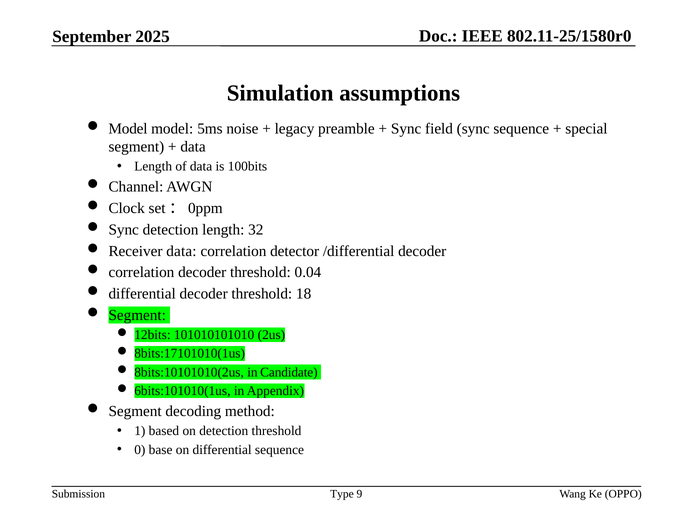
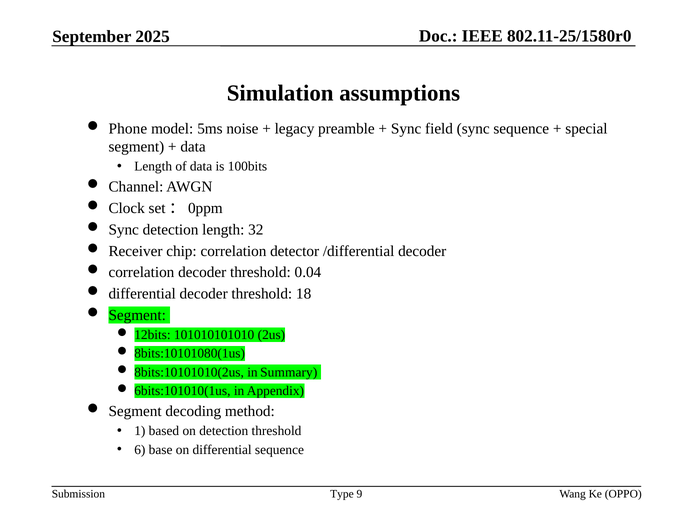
Model: Model -> Phone (128, 129)
Receiver data: data -> chip (182, 251)
8bits:17101010(1us: 8bits:17101010(1us -> 8bits:10101080(1us (190, 354)
Candidate: Candidate -> Summary (289, 372)
0: 0 -> 6 (140, 450)
